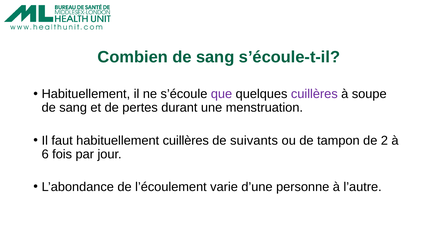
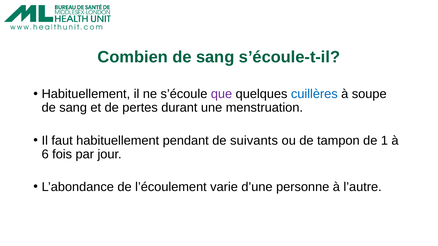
cuillères colour: purple -> blue (314, 94)
habituellement cuillères: cuillères -> pendant (186, 141)
2: 2 -> 1 (384, 141)
